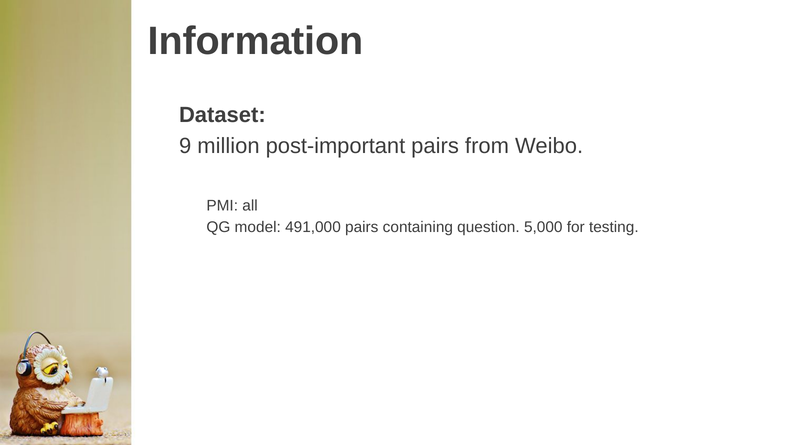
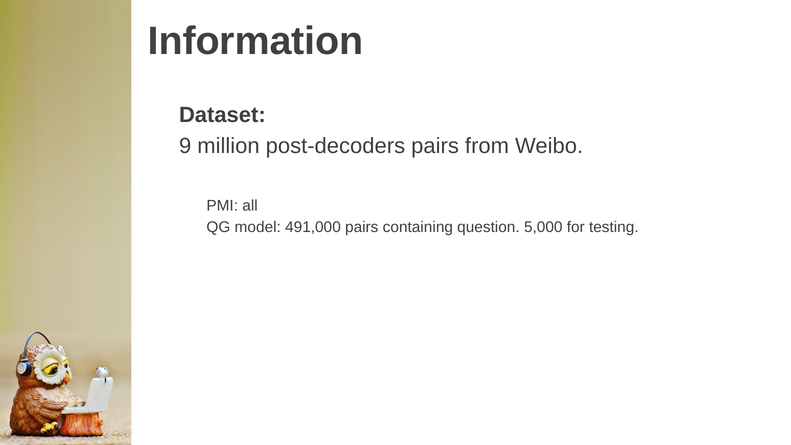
post-important: post-important -> post-decoders (335, 146)
